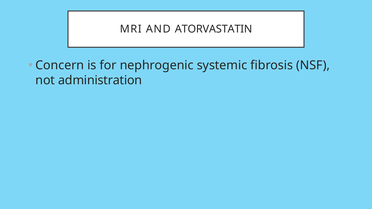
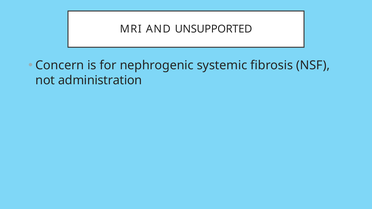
ATORVASTATIN: ATORVASTATIN -> UNSUPPORTED (214, 29)
